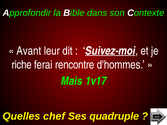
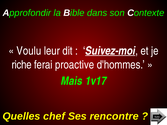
Avant: Avant -> Voulu (29, 51)
rencontre: rencontre -> proactive (75, 65)
quadruple: quadruple -> rencontre (114, 116)
